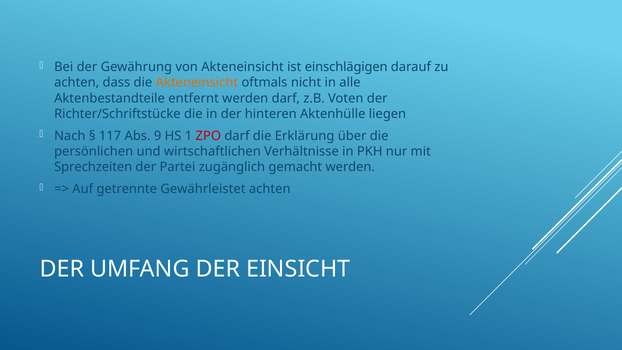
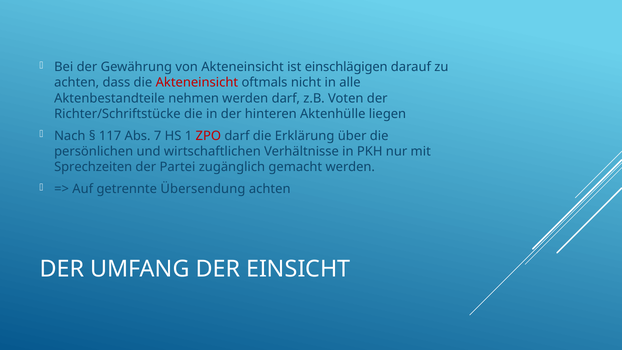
Akteneinsicht colour: orange -> red (197, 83)
entfernt: entfernt -> nehmen (194, 98)
9: 9 -> 7 (158, 136)
Gewährleistet: Gewährleistet -> Übersendung (203, 189)
